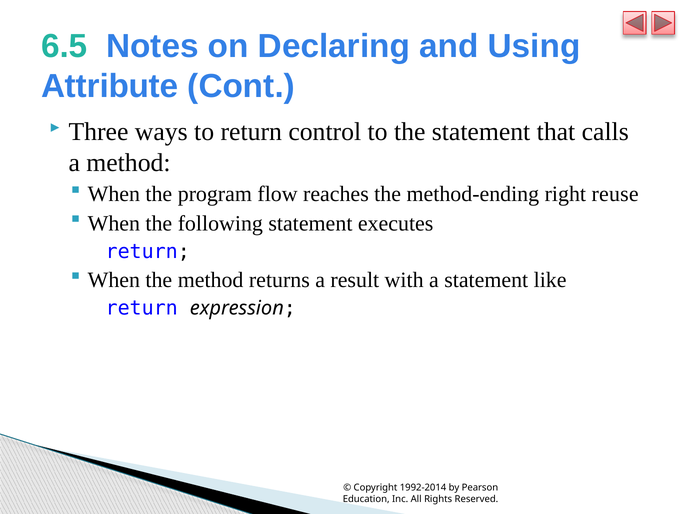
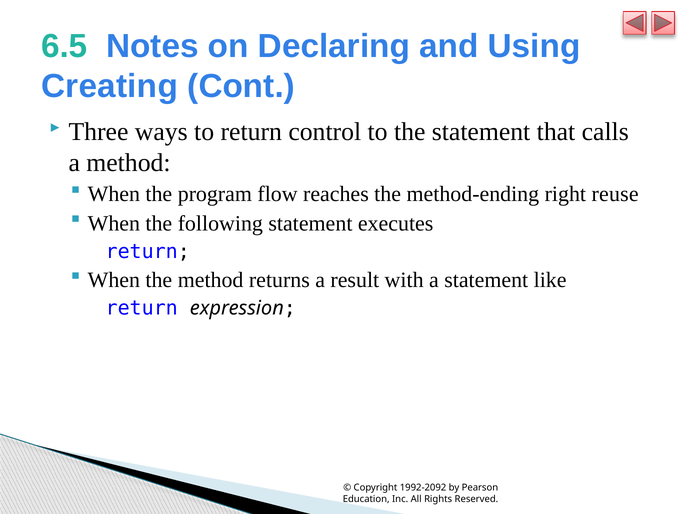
Attribute: Attribute -> Creating (109, 86)
1992-2014: 1992-2014 -> 1992-2092 (423, 488)
